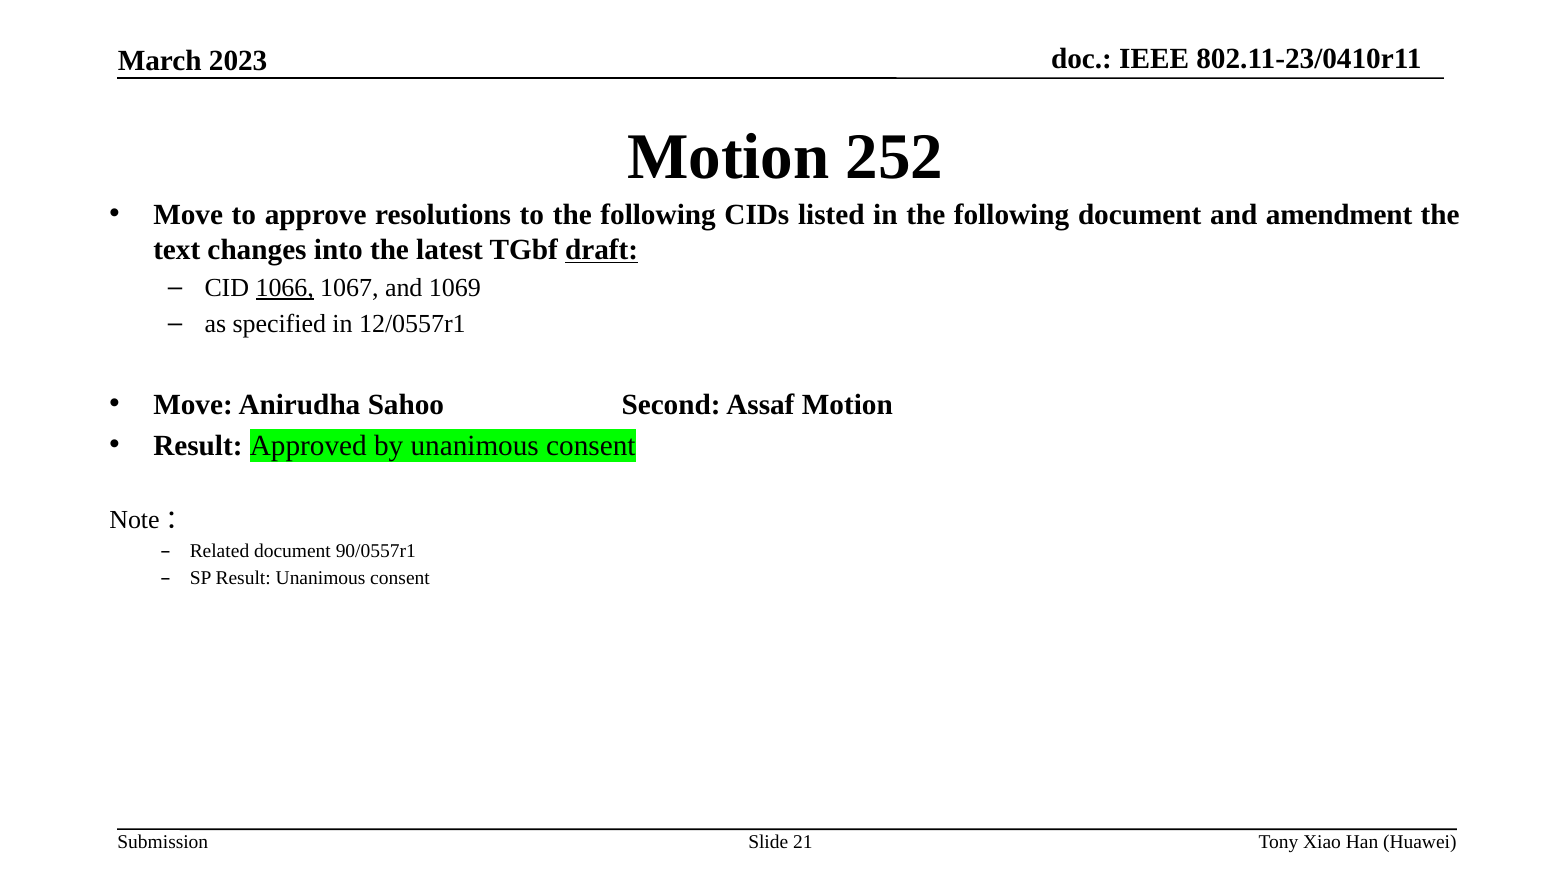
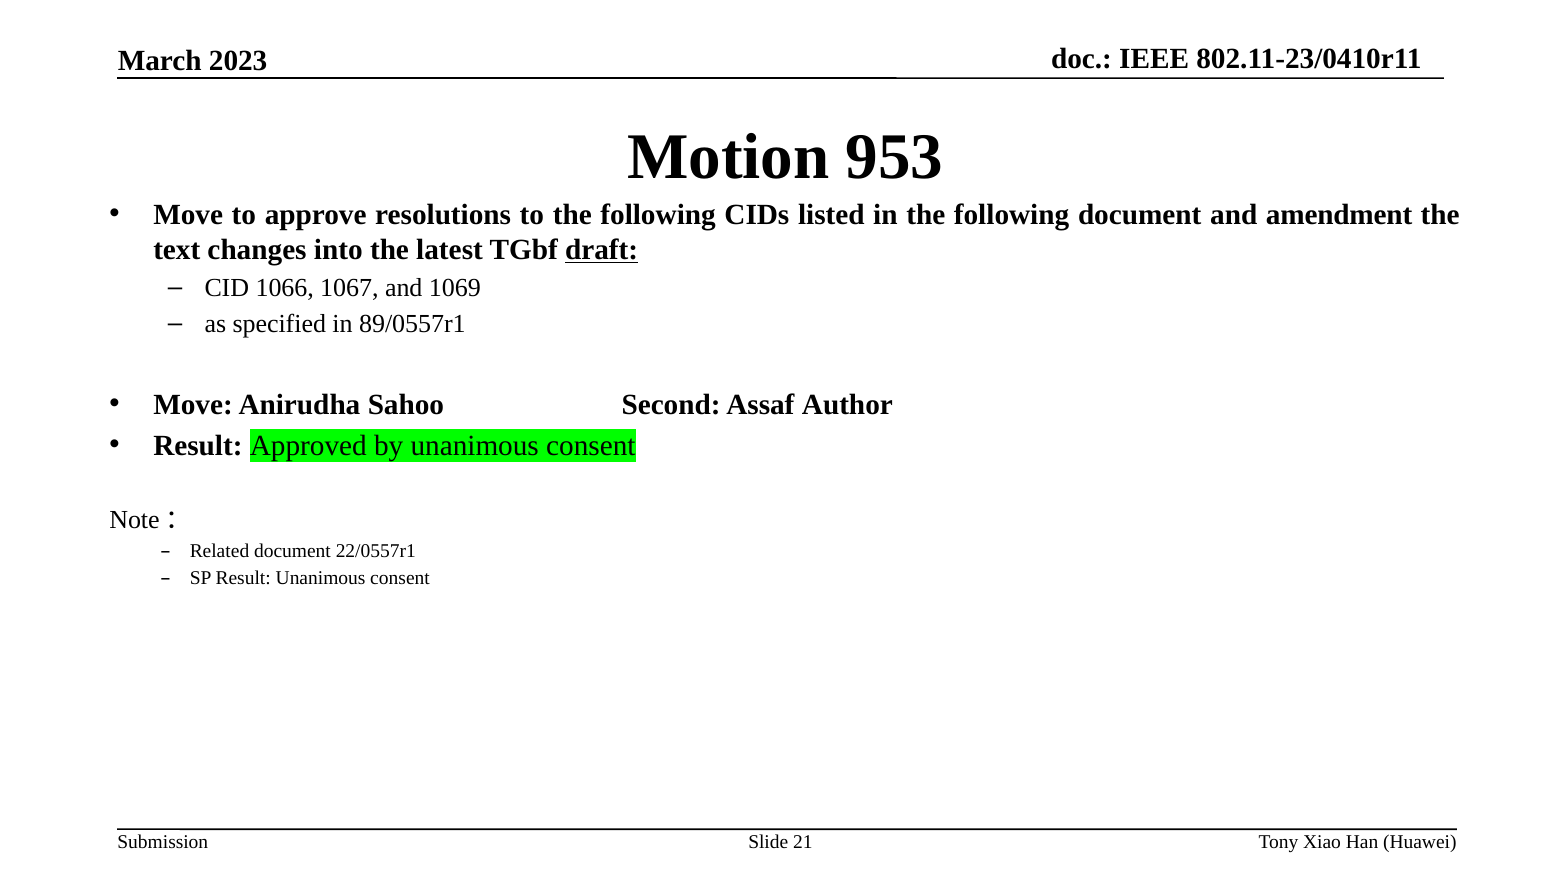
252: 252 -> 953 (894, 157)
1066 underline: present -> none (285, 288)
12/0557r1: 12/0557r1 -> 89/0557r1 (412, 324)
Assaf Motion: Motion -> Author (847, 405)
90/0557r1: 90/0557r1 -> 22/0557r1 (376, 551)
